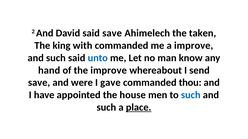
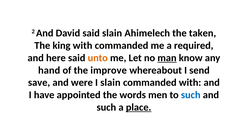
said save: save -> slain (112, 33)
a improve: improve -> required (194, 46)
such: such -> here (56, 58)
unto colour: blue -> orange (98, 58)
man underline: none -> present (167, 58)
I gave: gave -> slain (110, 83)
commanded thou: thou -> with (190, 83)
house: house -> words (133, 95)
